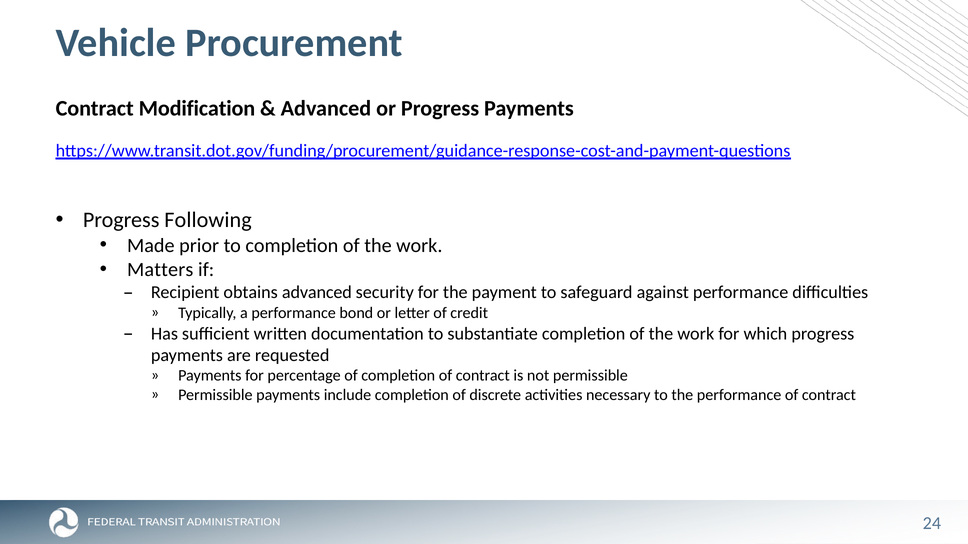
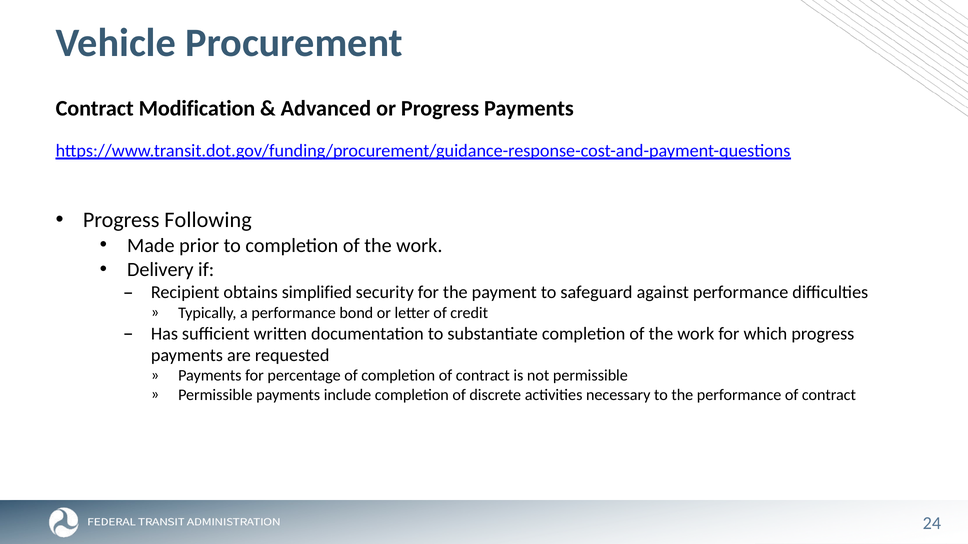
Matters: Matters -> Delivery (160, 270)
obtains advanced: advanced -> simplified (317, 293)
